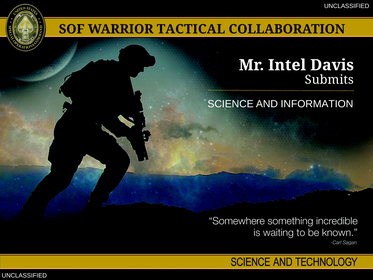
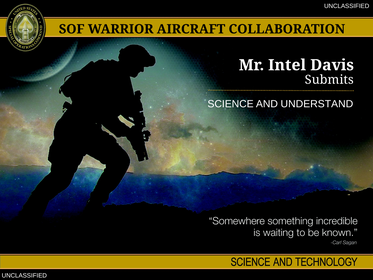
TACTICAL: TACTICAL -> AIRCRAFT (191, 29)
INFORMATION: INFORMATION -> UNDERSTAND (317, 104)
